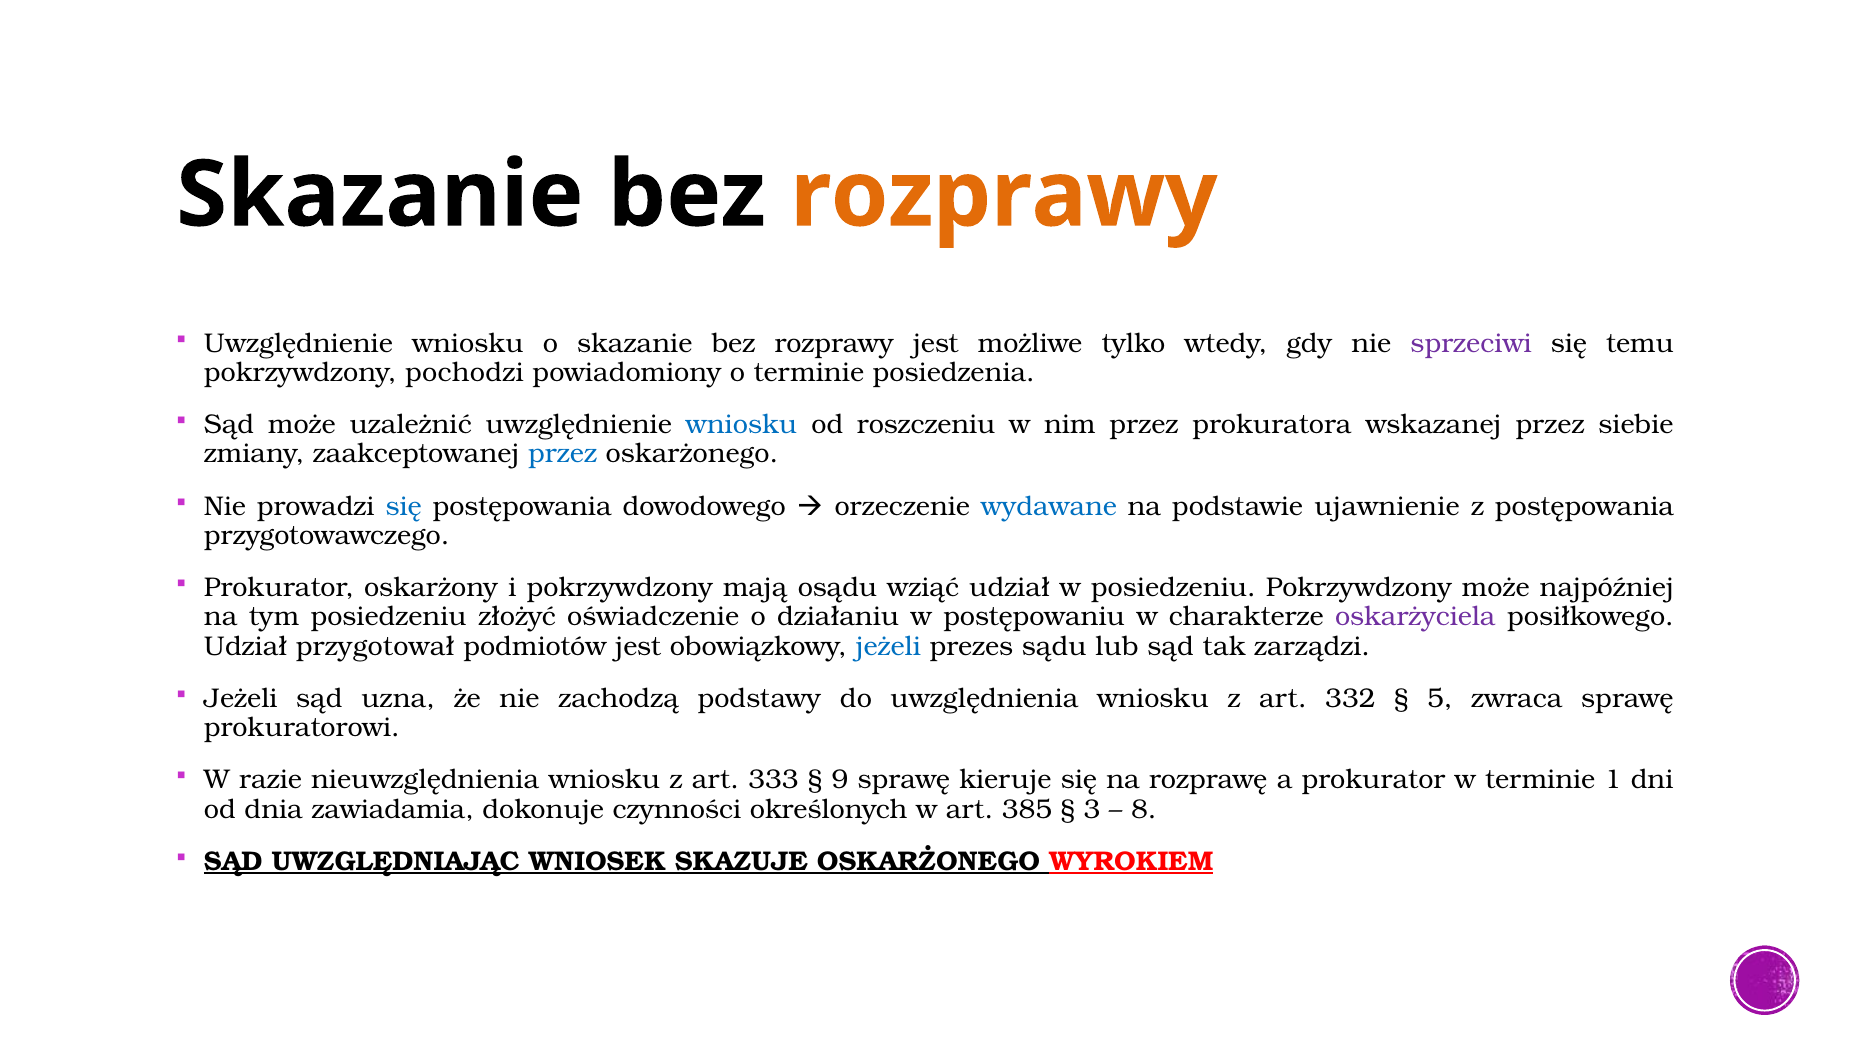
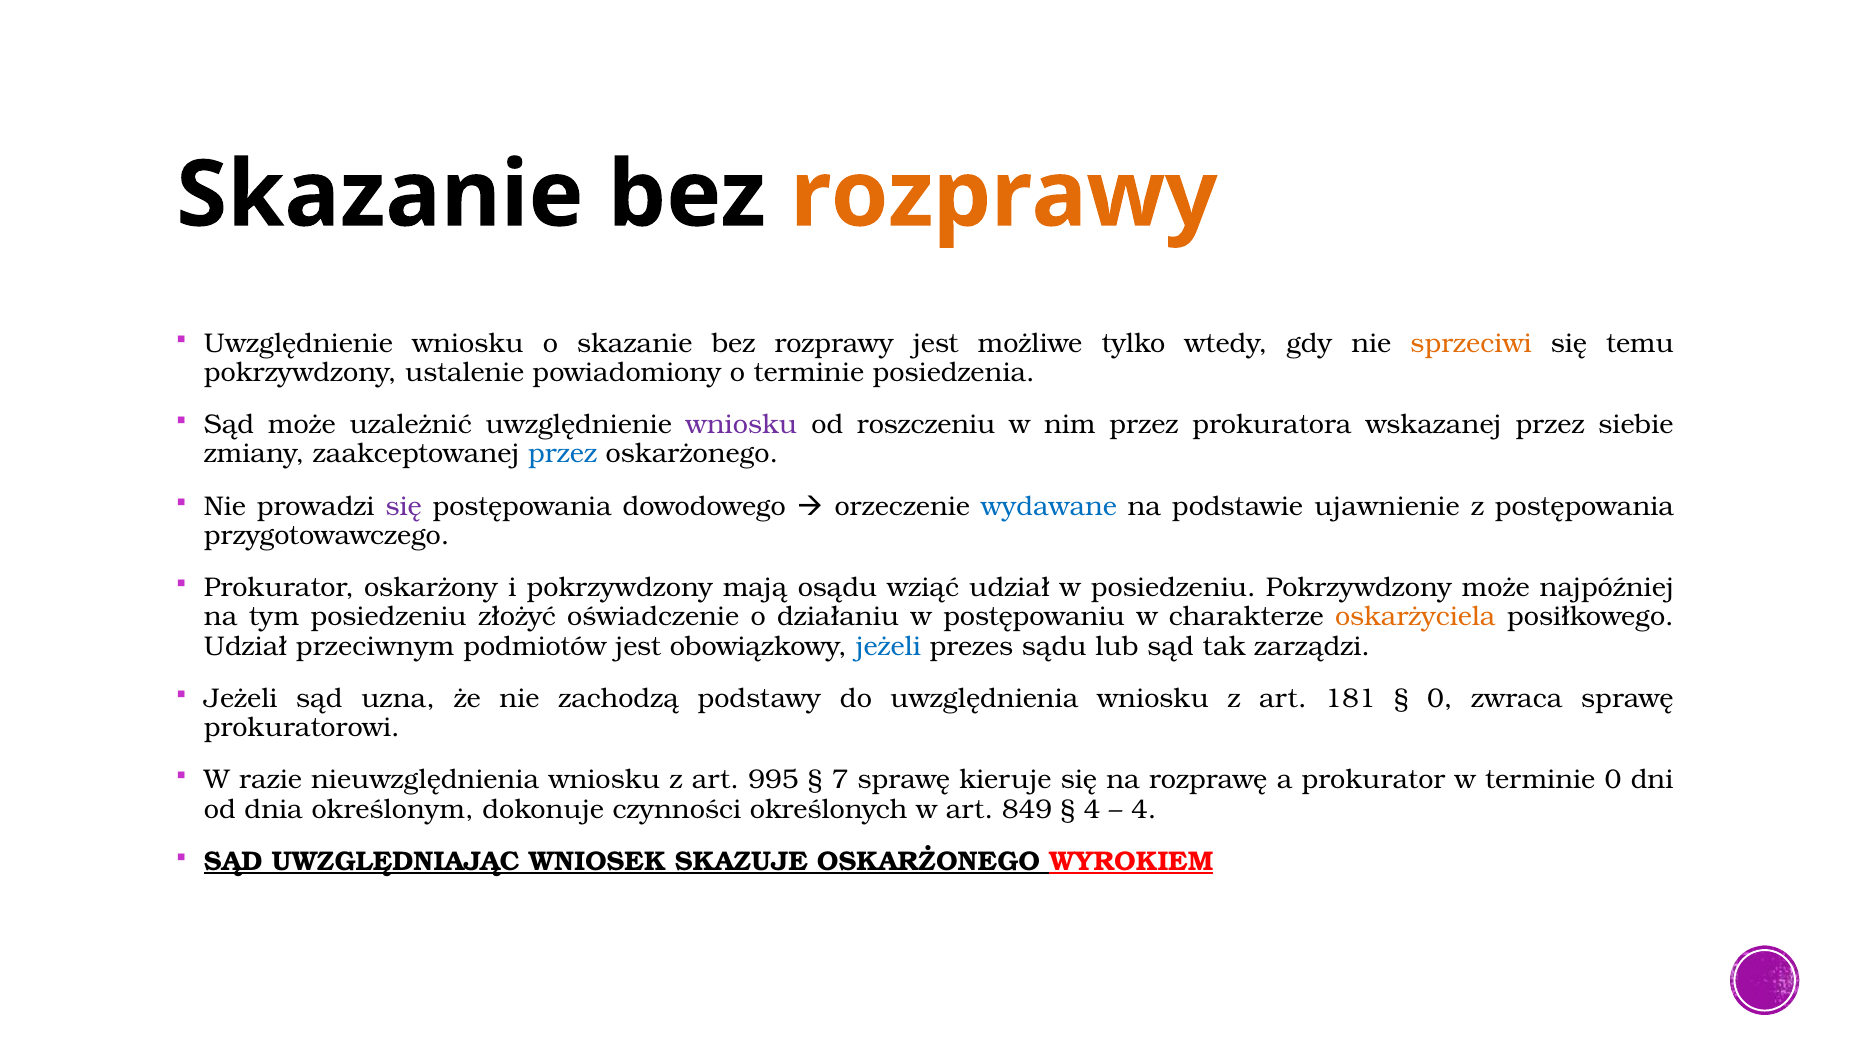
sprzeciwi colour: purple -> orange (1471, 343)
pochodzi: pochodzi -> ustalenie (465, 372)
wniosku colour: blue -> purple (741, 425)
się colour: blue -> purple (404, 506)
oskarżyciela colour: purple -> orange (1415, 617)
przygotował: przygotował -> przeciwnym (375, 646)
332: 332 -> 181 (1350, 698)
5: 5 -> 0 (1440, 698)
333: 333 -> 995 (774, 780)
9: 9 -> 7 (840, 780)
terminie 1: 1 -> 0 (1613, 780)
zawiadamia: zawiadamia -> określonym (393, 809)
385: 385 -> 849 (1027, 809)
3: 3 -> 4 (1092, 809)
8: 8 -> 4 (1144, 809)
